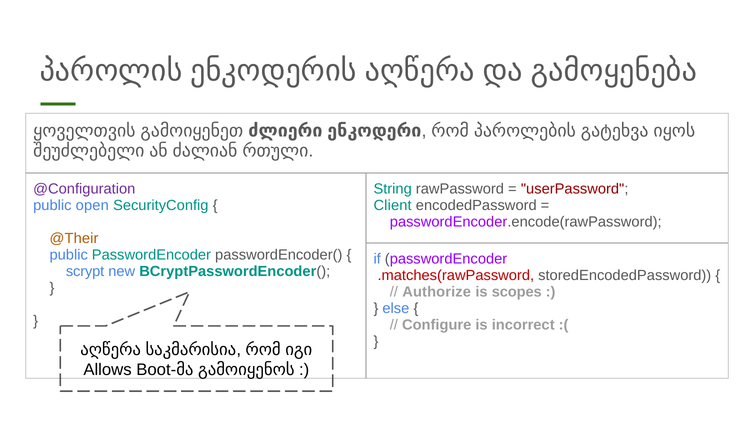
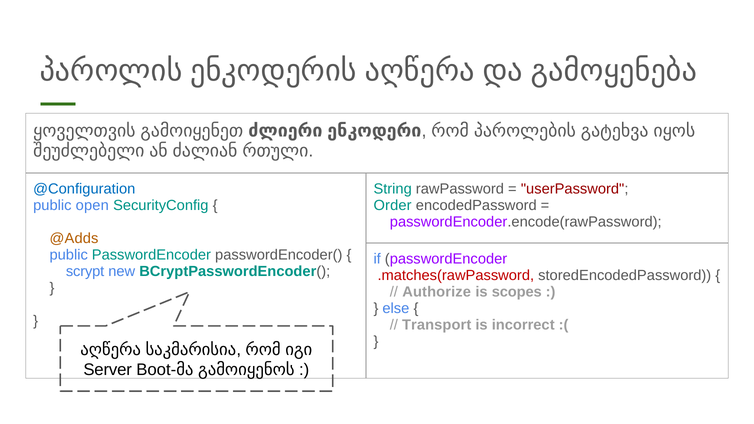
@Configuration colour: purple -> blue (84, 189)
Client: Client -> Order (393, 205)
@Their: @Their -> @Adds (74, 238)
Configure: Configure -> Transport (437, 325)
Allows: Allows -> Server (108, 370)
